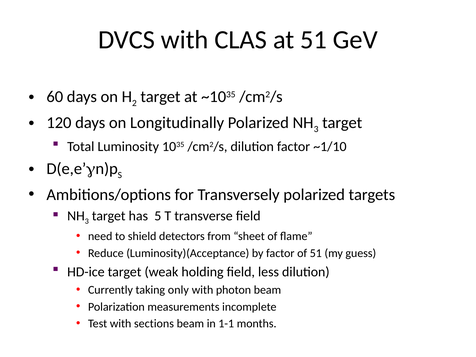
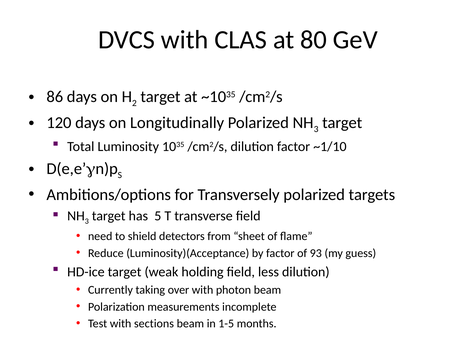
at 51: 51 -> 80 (314, 40)
60: 60 -> 86 (55, 97)
of 51: 51 -> 93 (316, 253)
only: only -> over (178, 290)
1-1: 1-1 -> 1-5 (226, 324)
